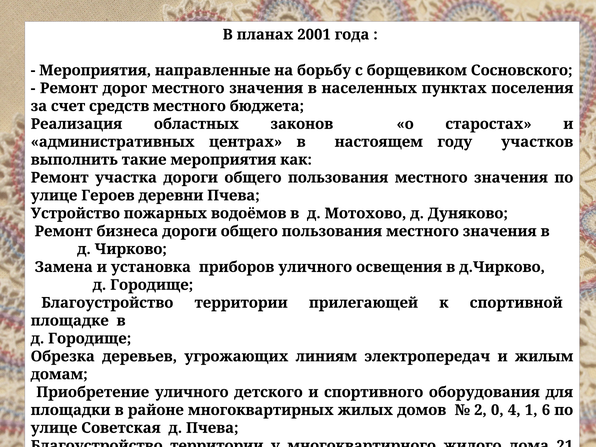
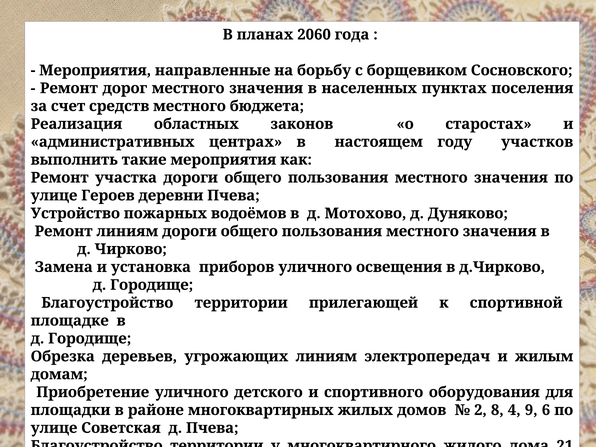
2001: 2001 -> 2060 (314, 35)
Ремонт бизнеса: бизнеса -> линиям (127, 231)
0: 0 -> 8 (497, 410)
1: 1 -> 9 (531, 410)
